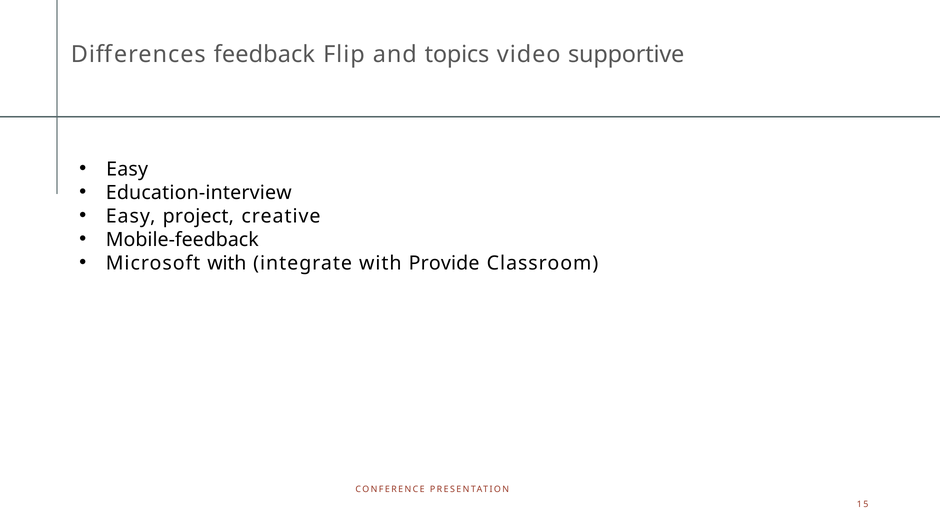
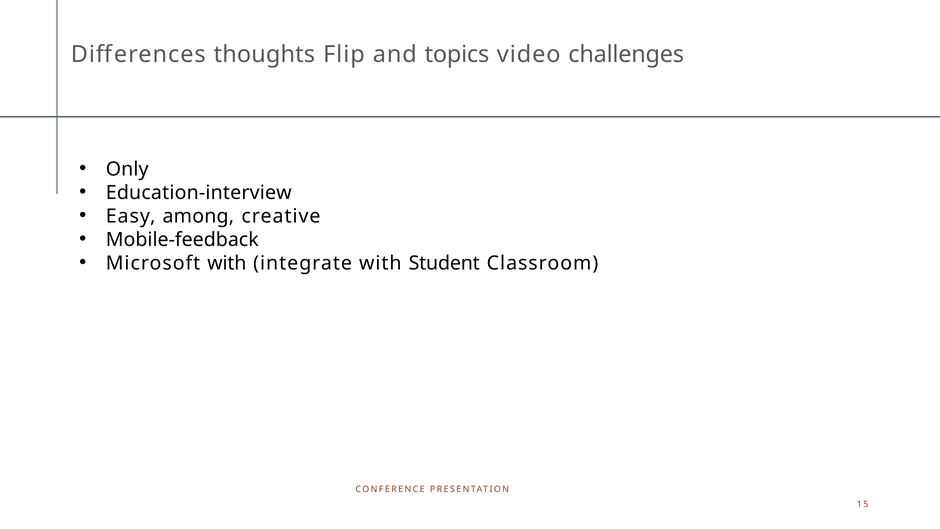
feedback: feedback -> thoughts (264, 55)
supportive: supportive -> challenges (626, 55)
Easy: Easy -> Only (127, 169)
project: project -> among (198, 216)
Provide: Provide -> Student (444, 263)
